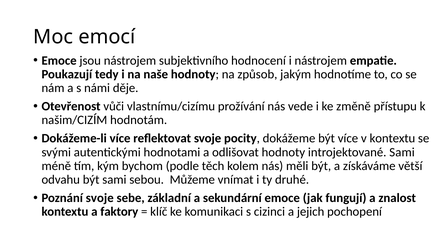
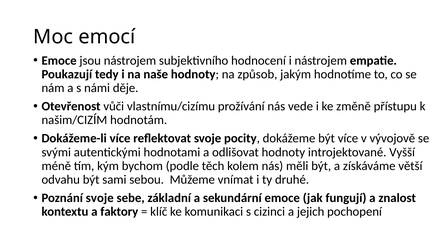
v kontextu: kontextu -> vývojově (392, 138)
introjektované Sami: Sami -> Vyšší (402, 152)
